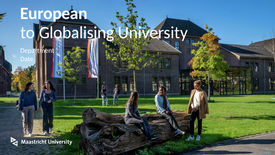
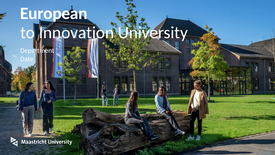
Globalising: Globalising -> Innovation (76, 32)
